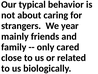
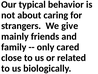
year: year -> give (70, 26)
